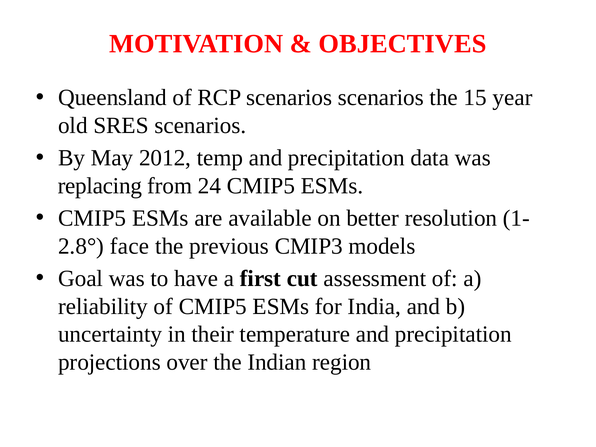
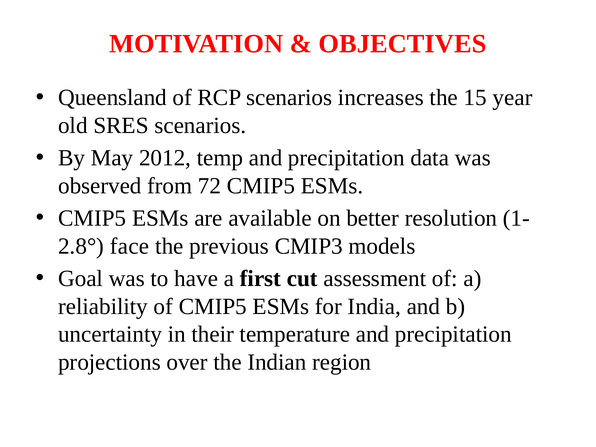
scenarios scenarios: scenarios -> increases (381, 98)
replacing: replacing -> observed (100, 186)
24: 24 -> 72 (210, 186)
